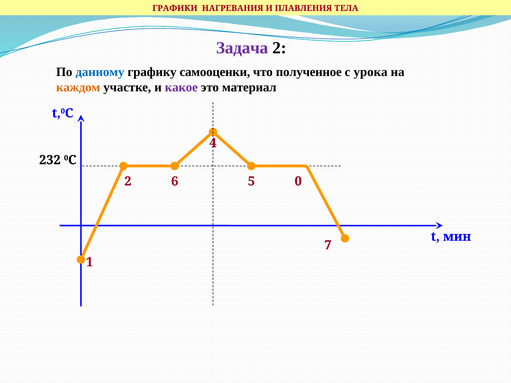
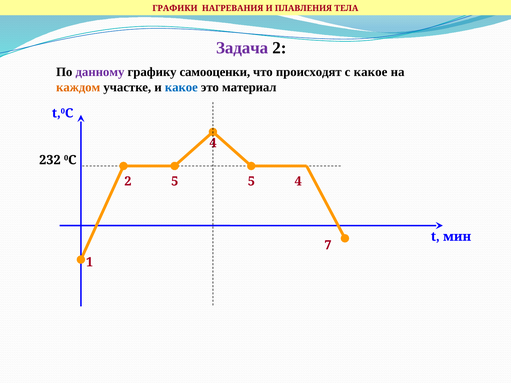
данному colour: blue -> purple (100, 72)
полученное: полученное -> происходят (309, 72)
с урока: урока -> какое (371, 72)
какое colour: purple -> blue (181, 87)
2 6: 6 -> 5 (175, 181)
0: 0 -> 4 (298, 181)
